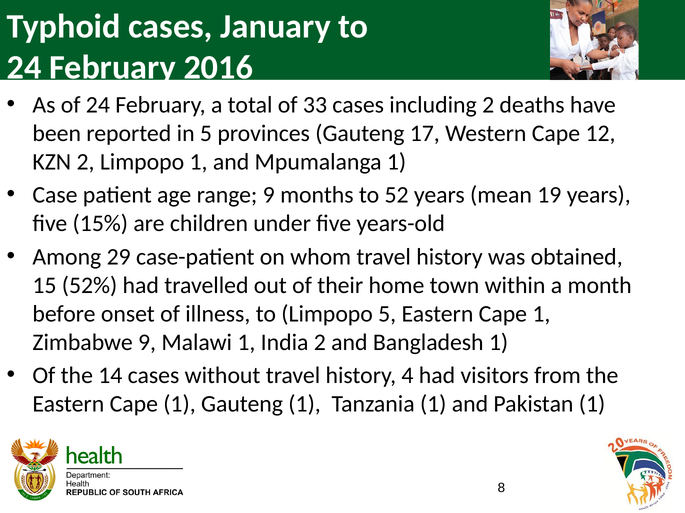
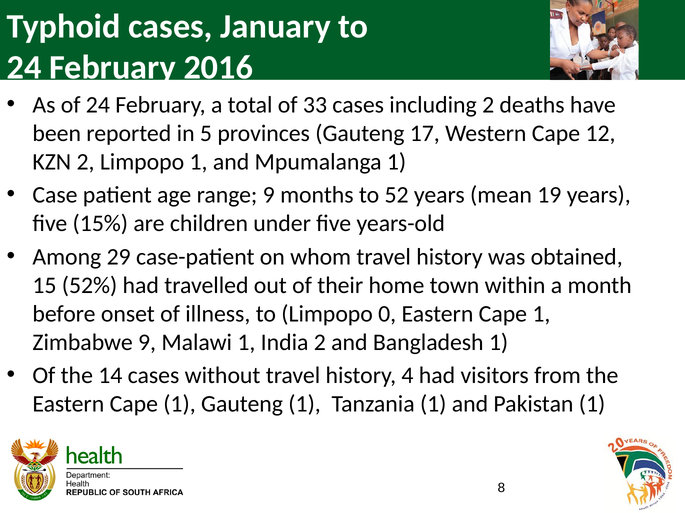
Limpopo 5: 5 -> 0 (387, 314)
